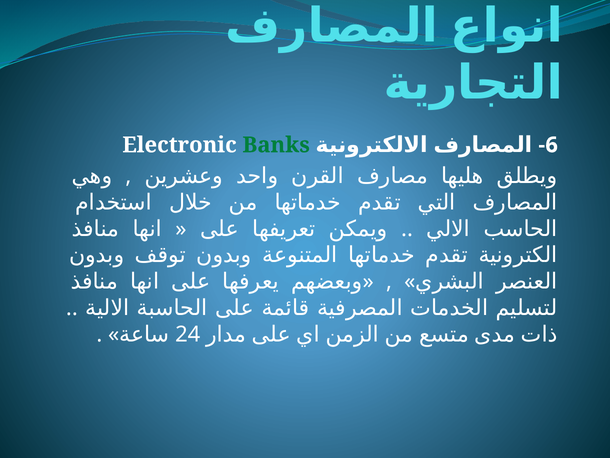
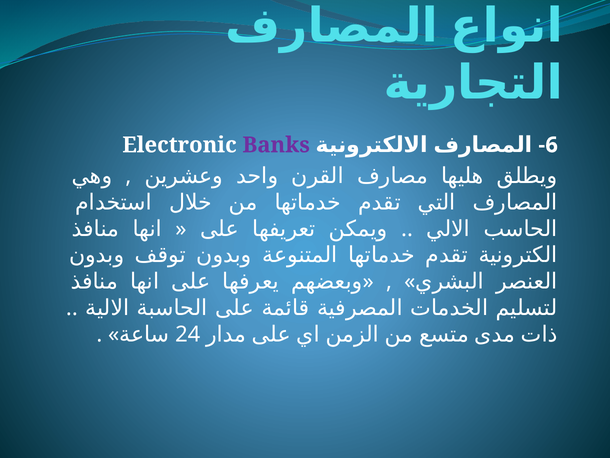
Banks colour: green -> purple (276, 145)
